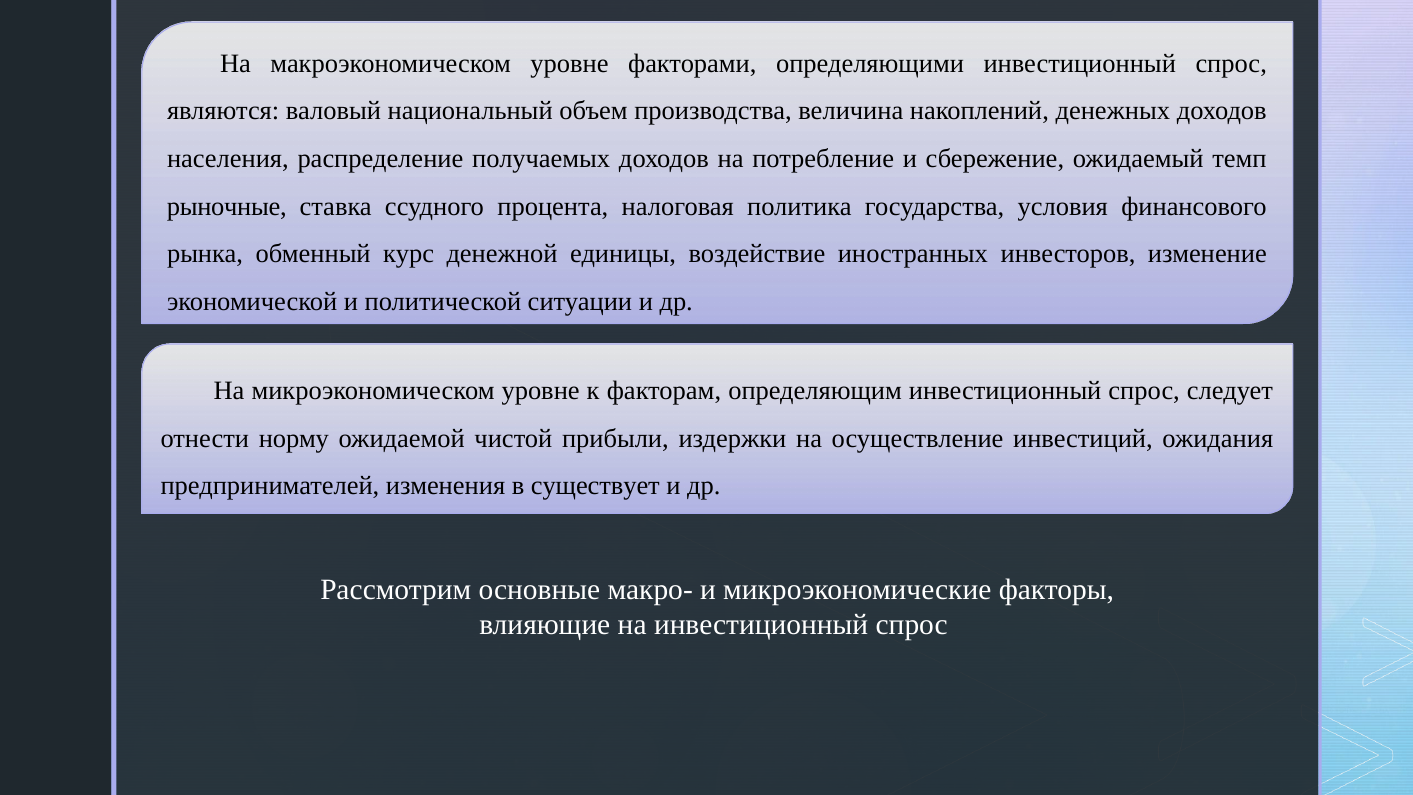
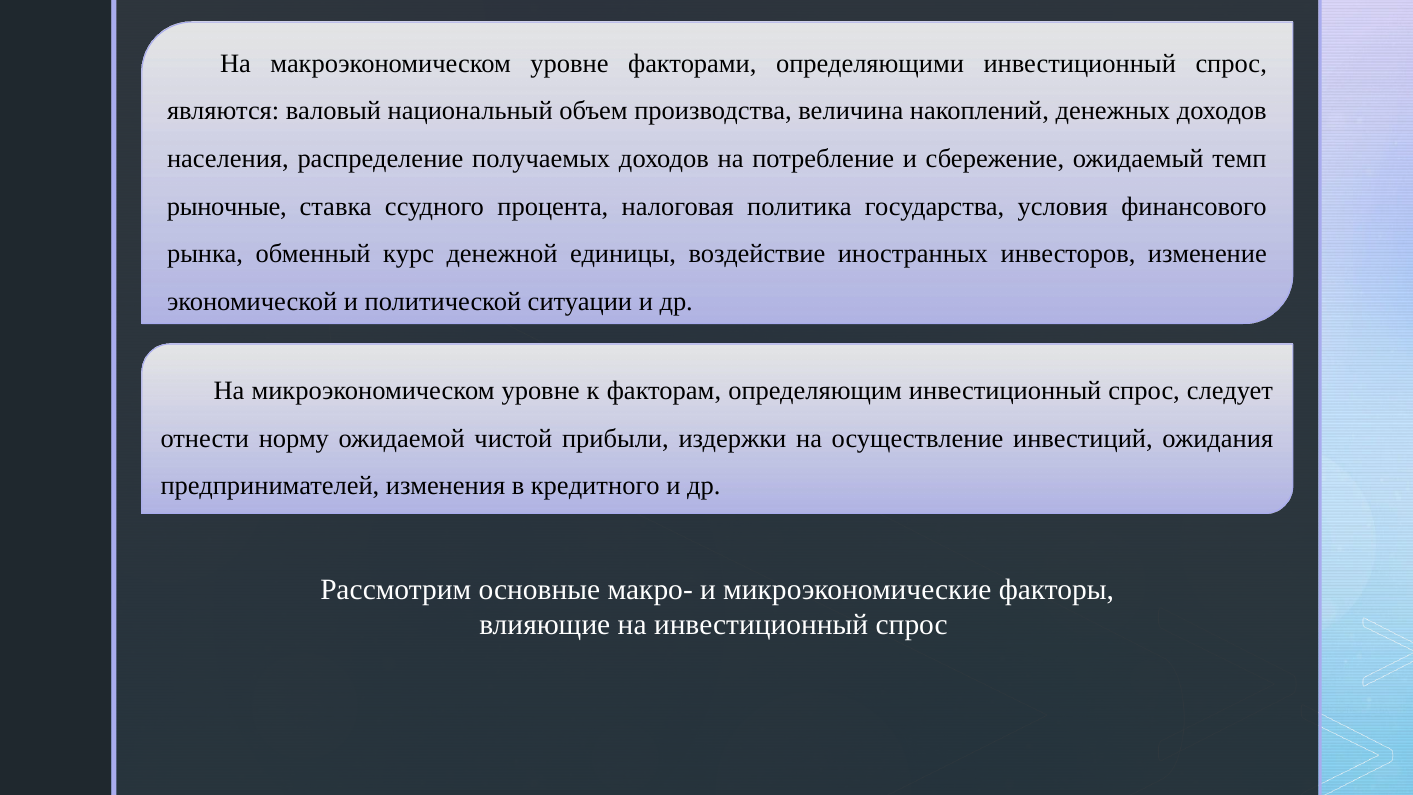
существует: существует -> кредитного (595, 486)
